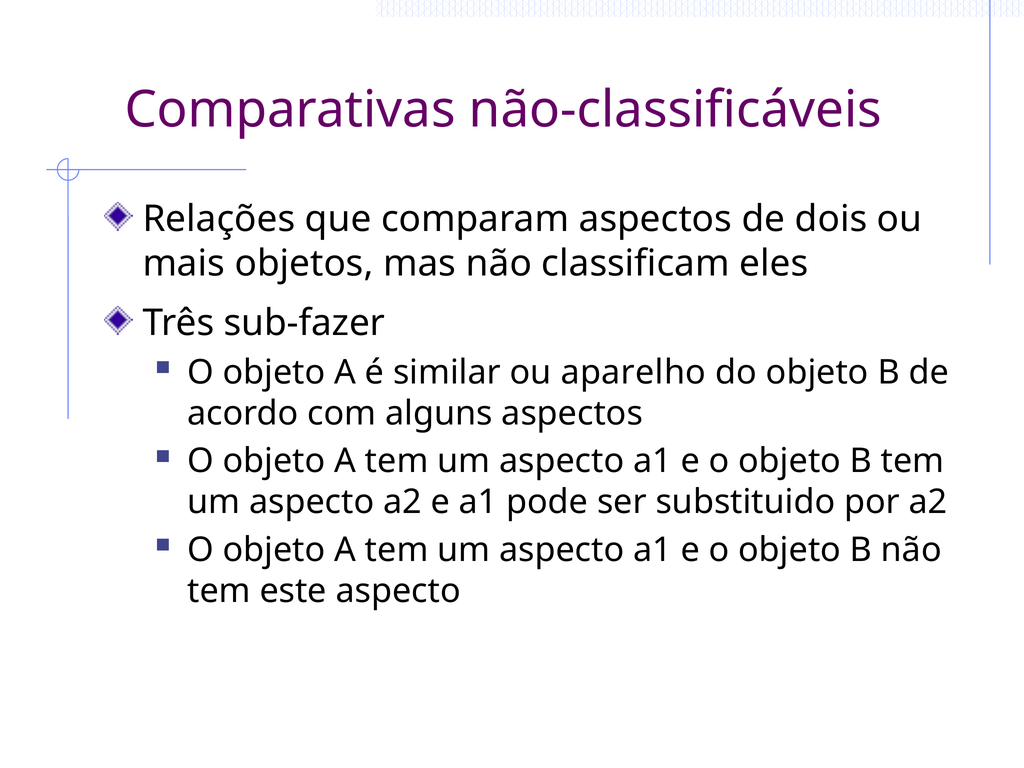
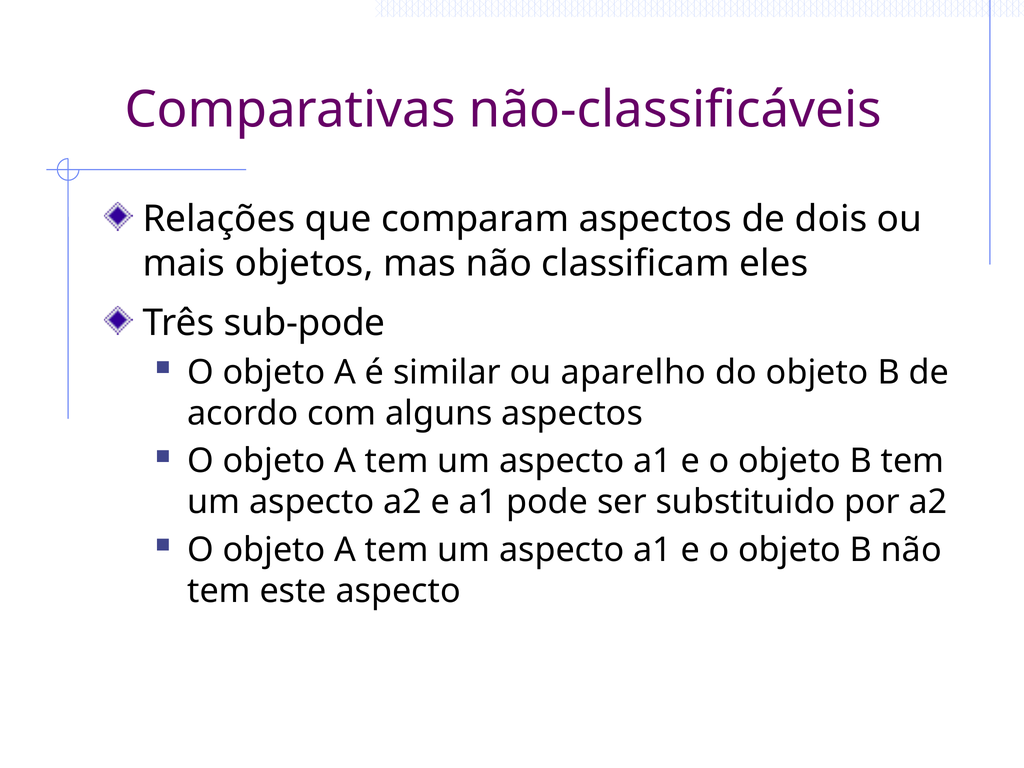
sub-fazer: sub-fazer -> sub-pode (305, 323)
